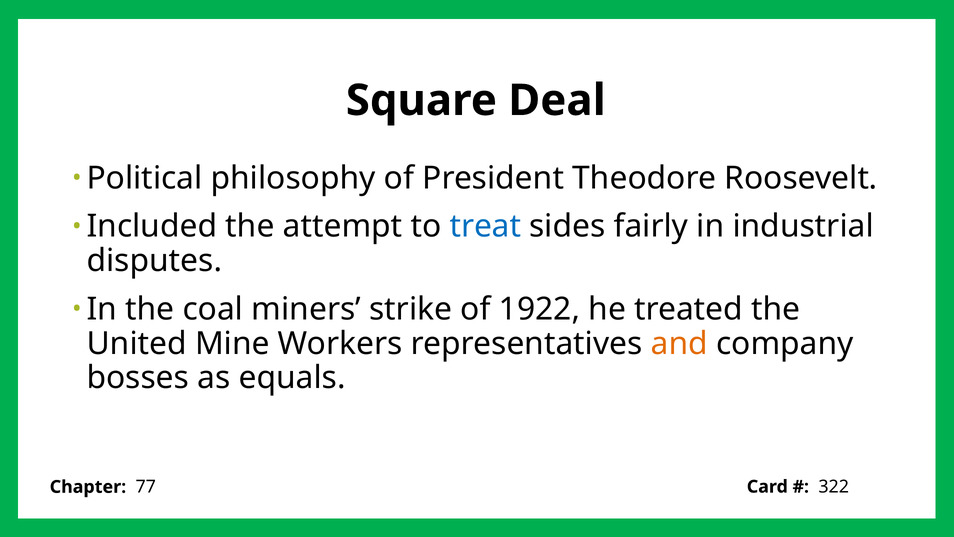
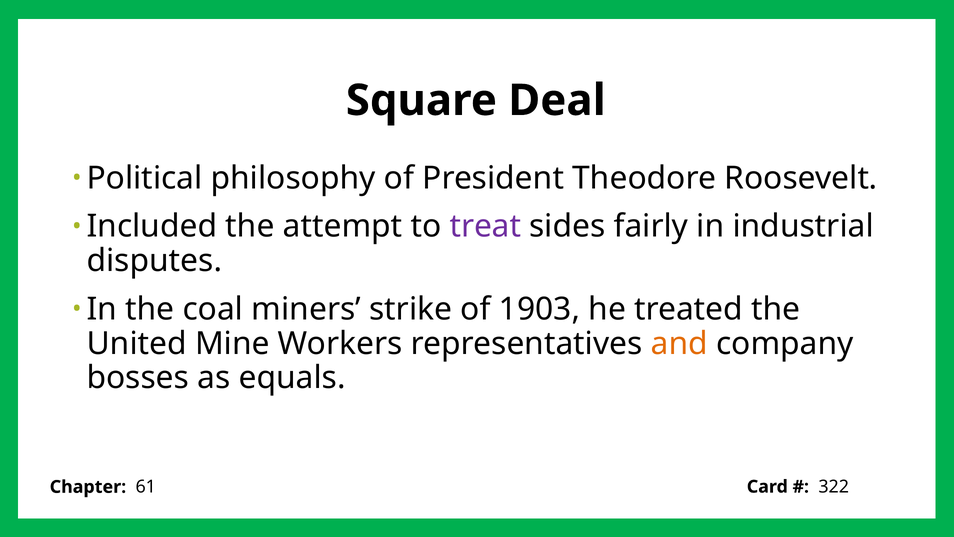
treat colour: blue -> purple (485, 226)
1922: 1922 -> 1903 (540, 309)
77: 77 -> 61 (146, 487)
